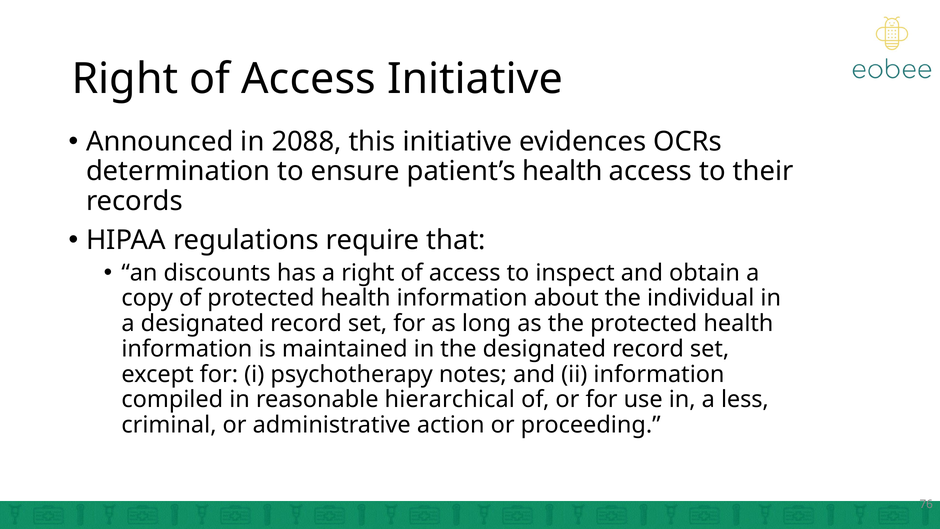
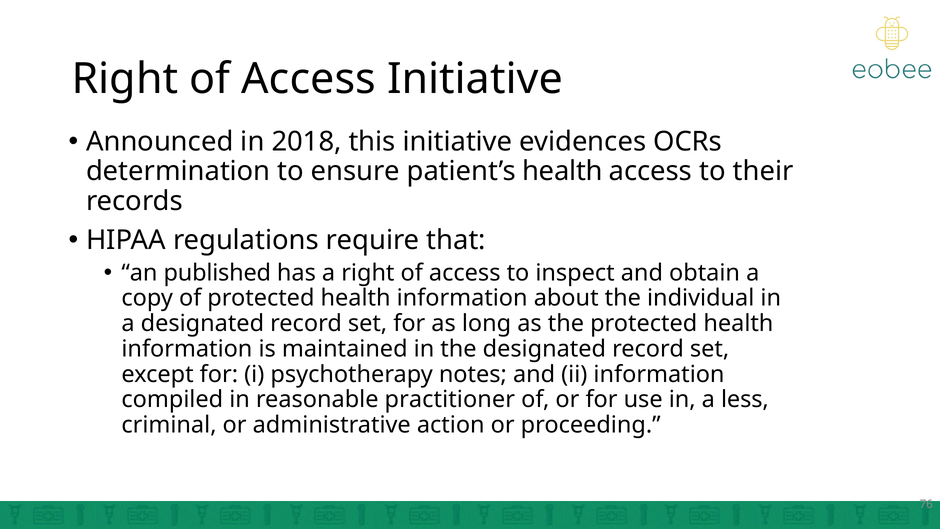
2088: 2088 -> 2018 (307, 142)
discounts: discounts -> published (217, 273)
hierarchical: hierarchical -> practitioner (450, 400)
